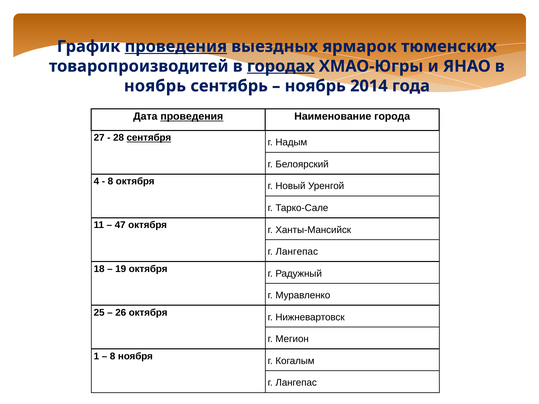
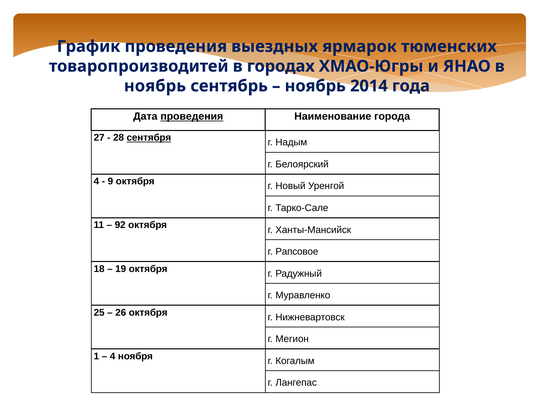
проведения underline: present -> none (176, 47)
городах underline: present -> none (281, 66)
8: 8 -> 9 (110, 182)
47: 47 -> 92 (120, 225)
Лангепас: Лангепас -> Рапсовое (297, 252)
8: 8 -> 4 (113, 356)
